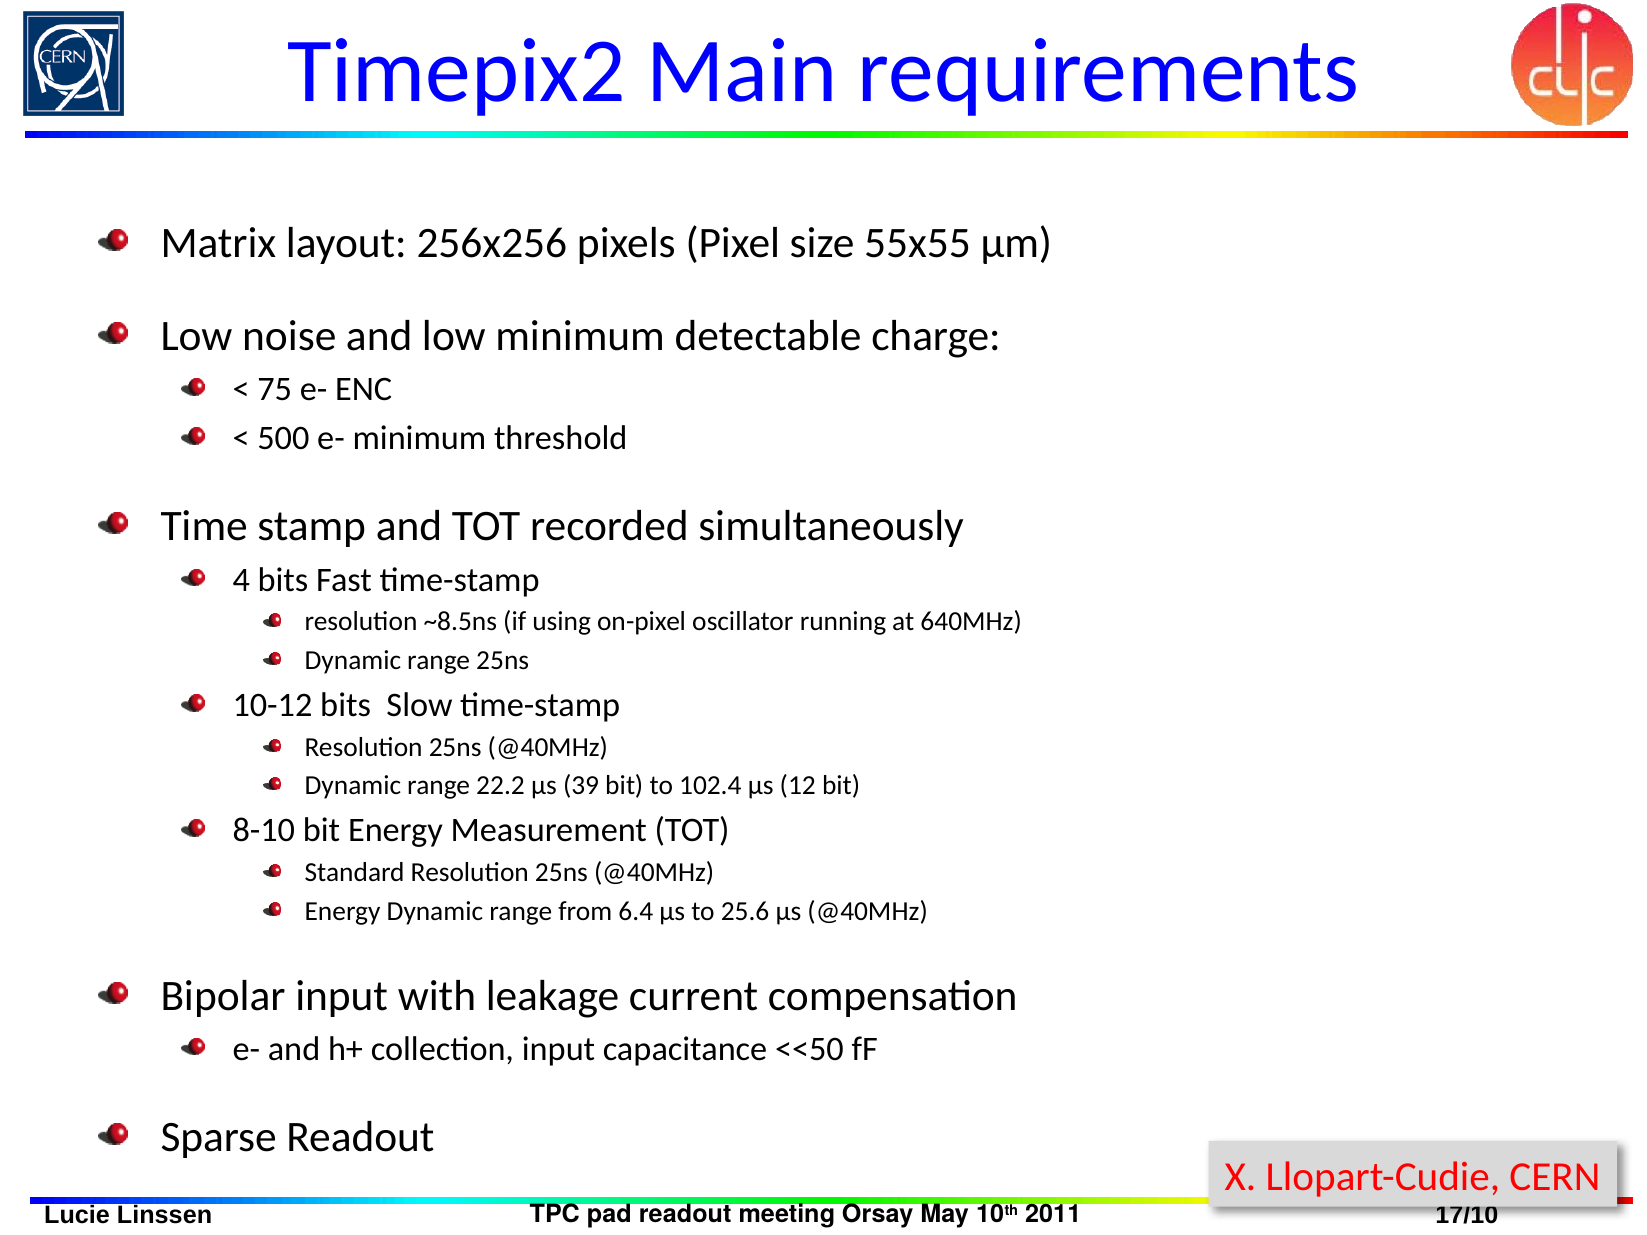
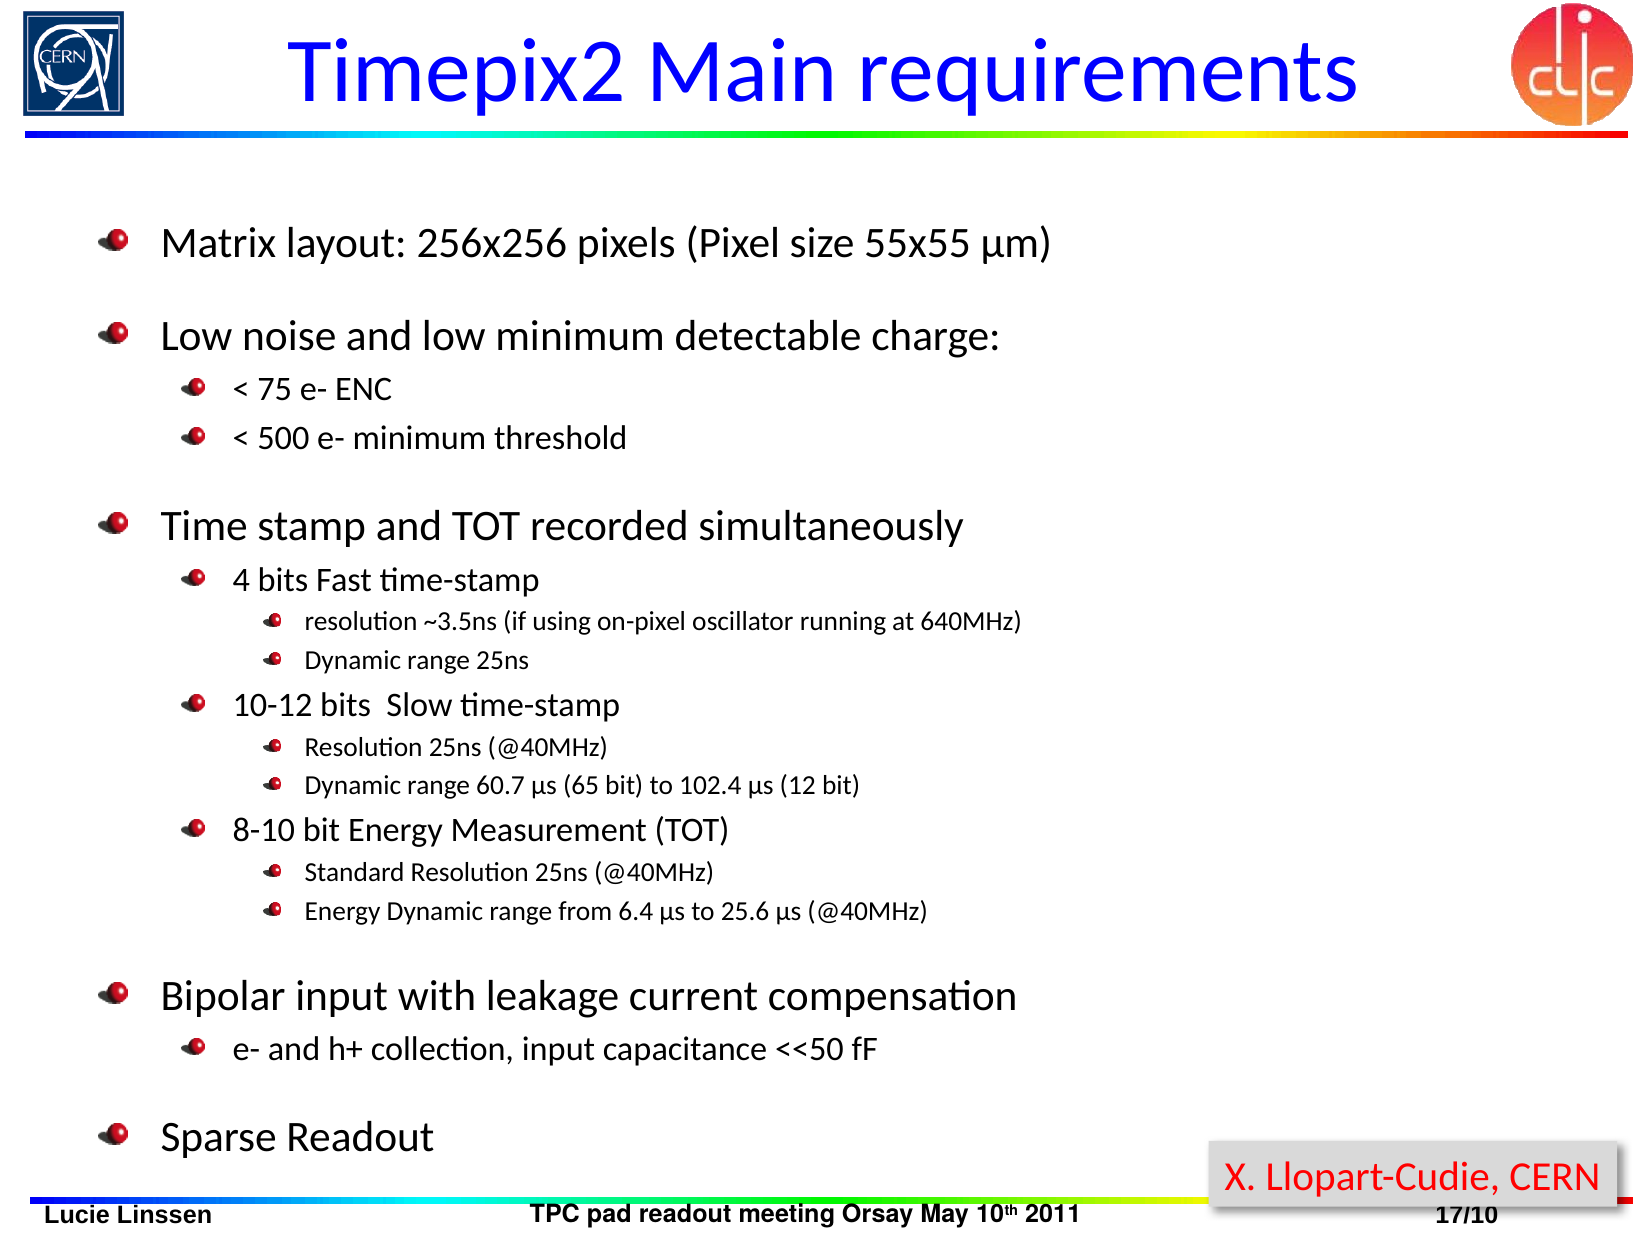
~8.5ns: ~8.5ns -> ~3.5ns (460, 622)
22.2: 22.2 -> 60.7 (501, 786)
39: 39 -> 65 (581, 786)
